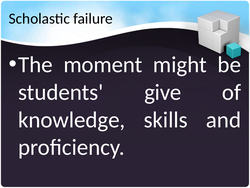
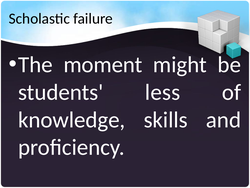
give: give -> less (163, 92)
